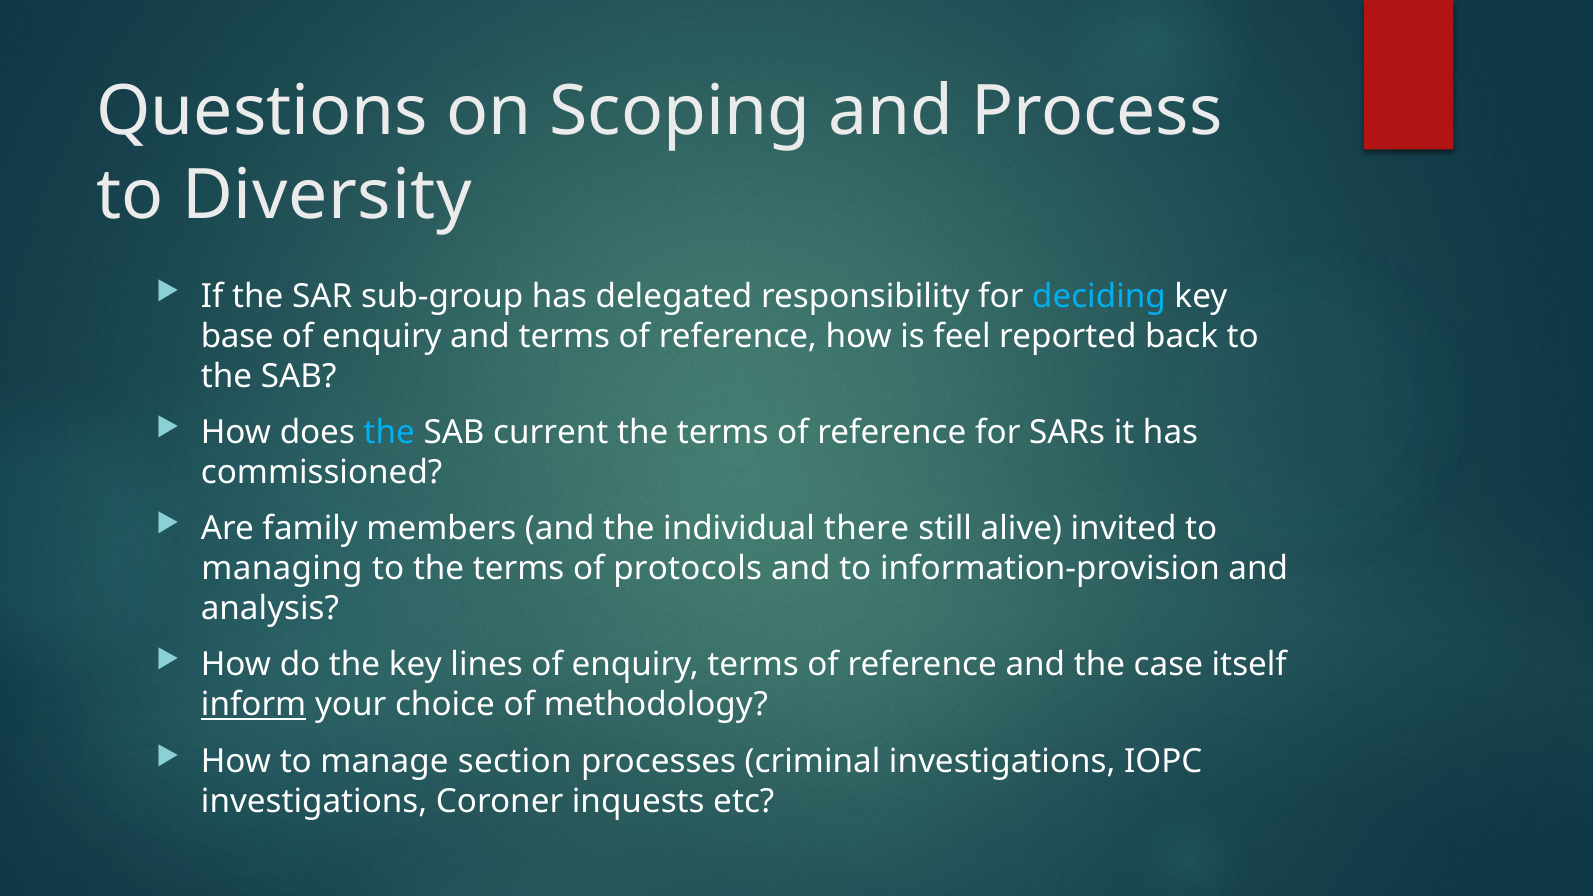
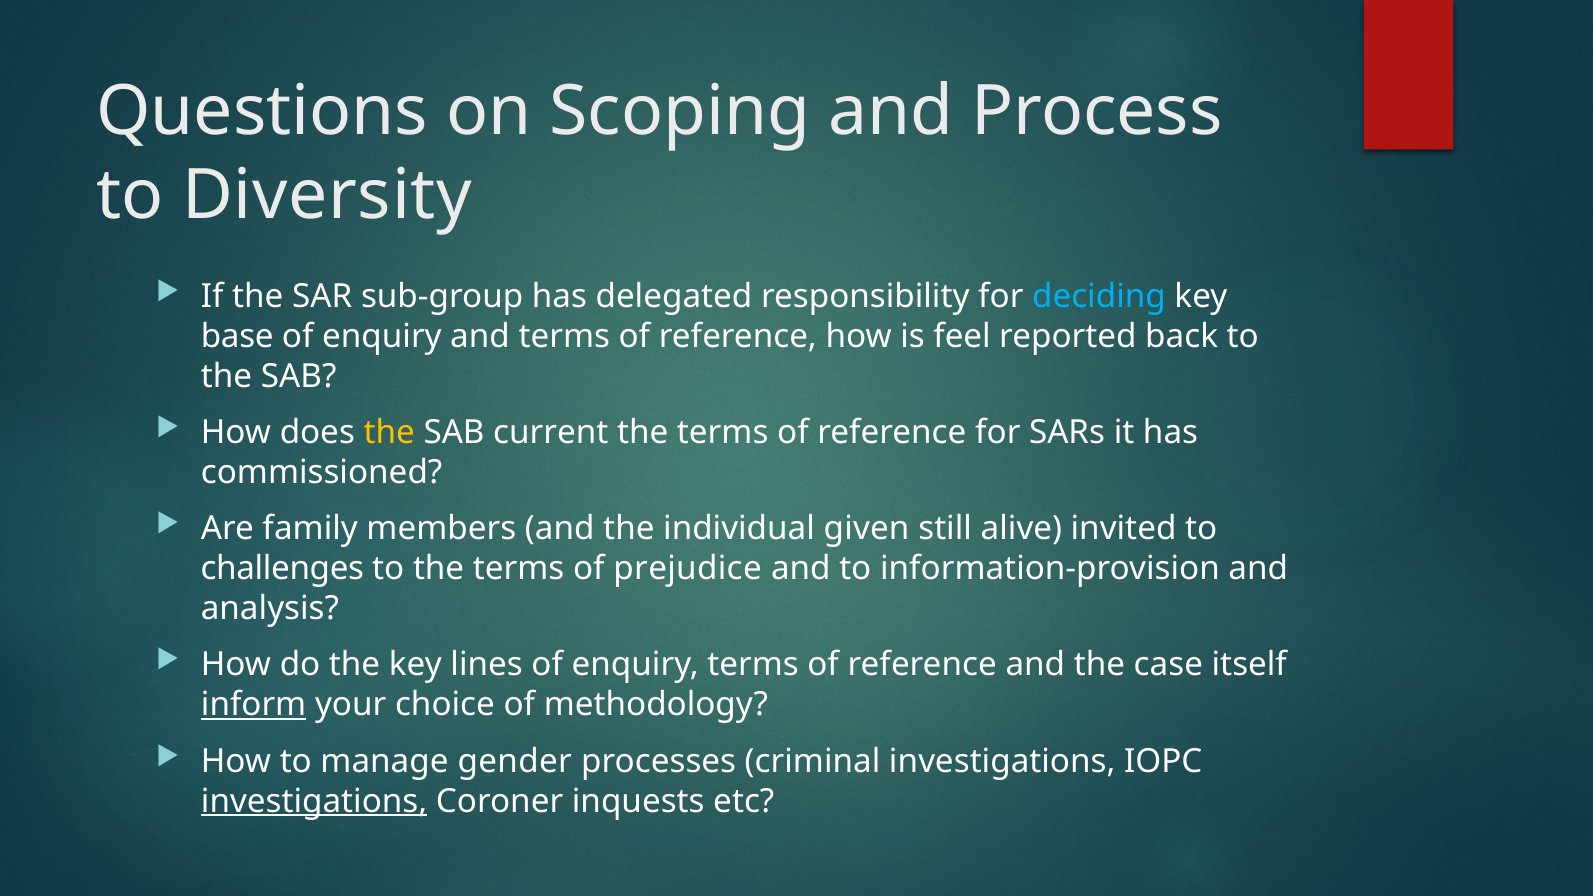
the colour: light blue -> yellow (389, 433)
there: there -> given (867, 529)
managing: managing -> challenges (282, 569)
protocols: protocols -> prejudice (688, 569)
section: section -> gender (515, 761)
investigations underline: none -> present (314, 801)
